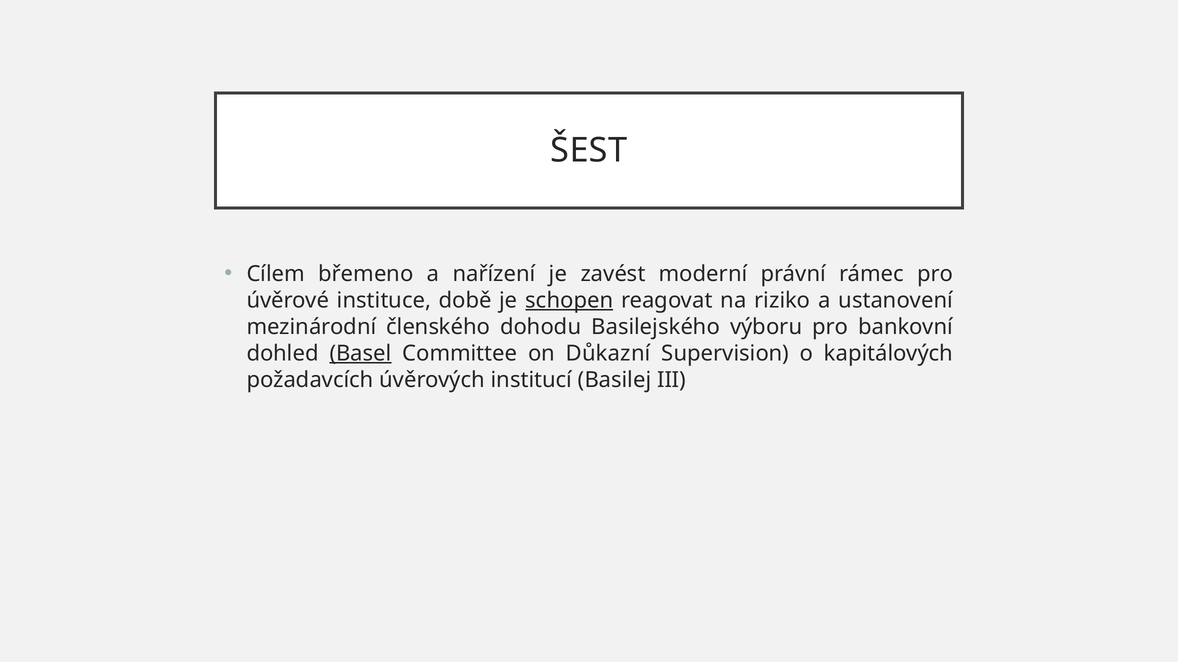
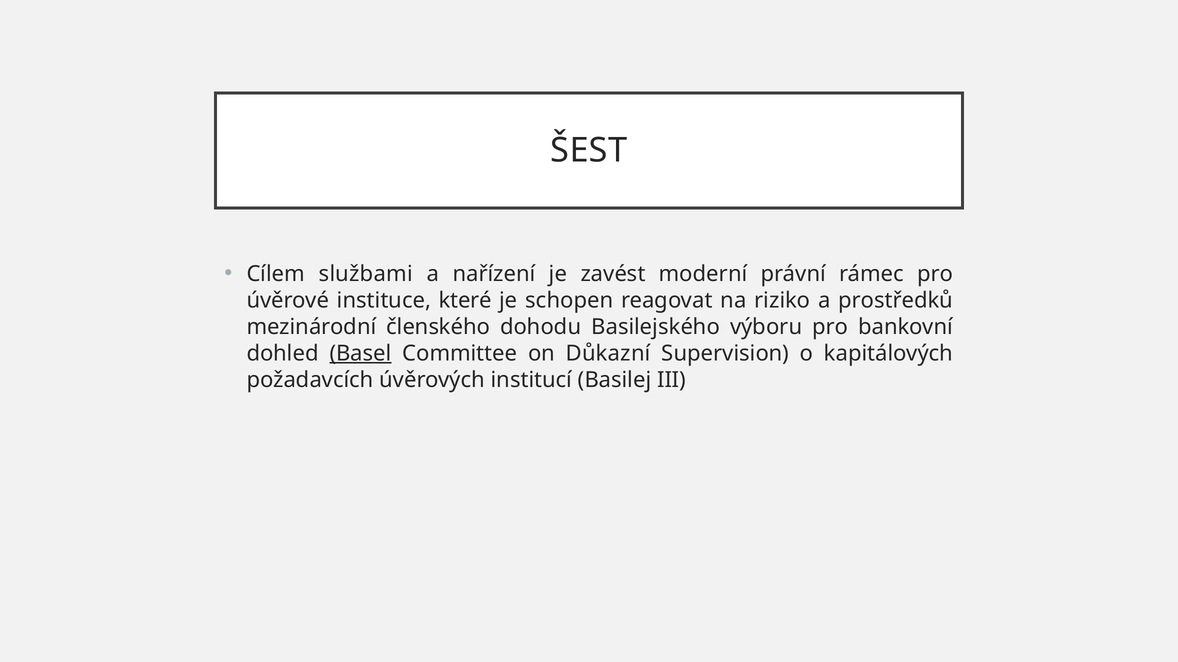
břemeno: břemeno -> službami (366, 274)
době: době -> které (465, 301)
schopen underline: present -> none (569, 301)
ustanovení: ustanovení -> prostředků (896, 301)
